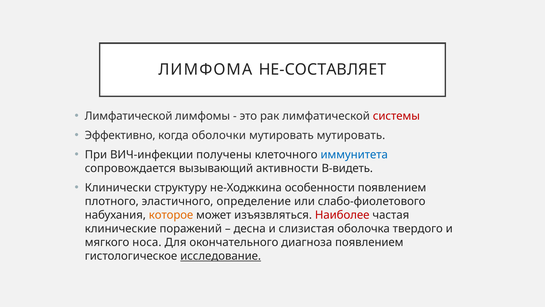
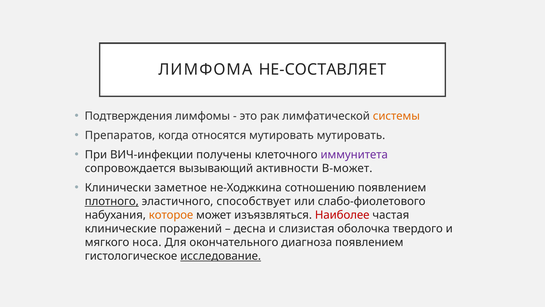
Лимфатической: Лимфатической -> Подтверждения (129, 116)
системы colour: red -> orange (396, 116)
Эффективно: Эффективно -> Препаратов (120, 135)
оболочки: оболочки -> относятся (219, 135)
иммунитета colour: blue -> purple (354, 154)
В-видеть: В-видеть -> В-может (347, 168)
структуру: структуру -> заметное (181, 187)
особенности: особенности -> сотношению (320, 187)
плотного underline: none -> present (112, 201)
определение: определение -> способствует (254, 201)
